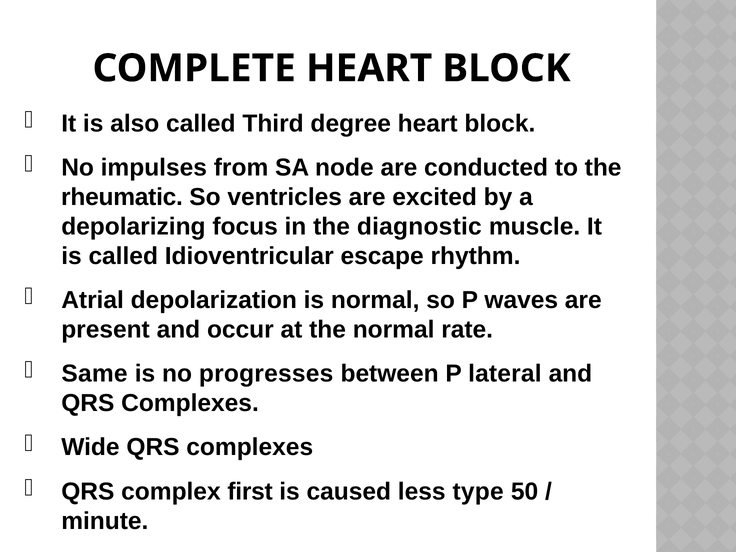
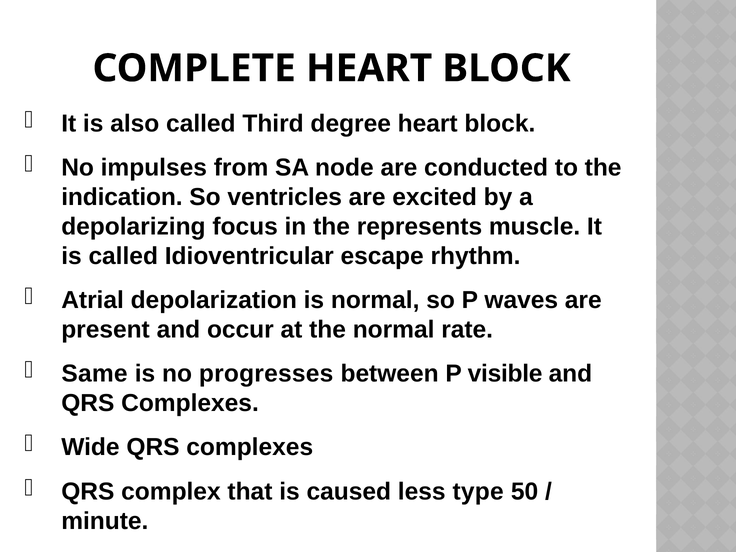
rheumatic: rheumatic -> indication (122, 197)
diagnostic: diagnostic -> represents (419, 227)
lateral: lateral -> visible (505, 374)
first: first -> that (250, 492)
